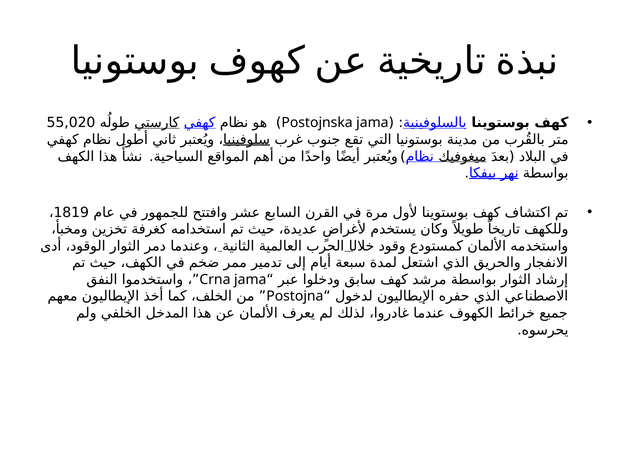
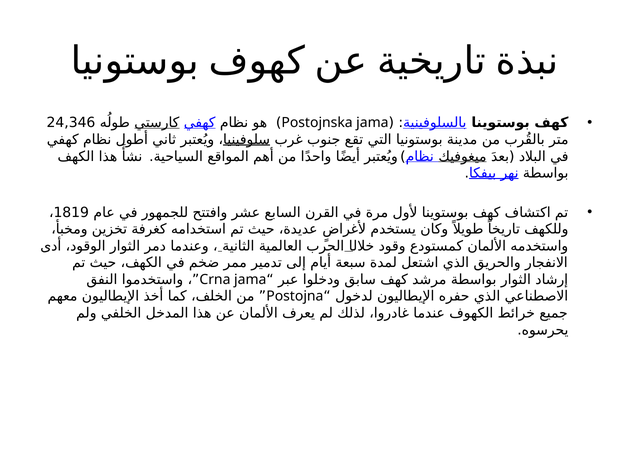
55,020: 55,020 -> 24,346 (71, 123)
